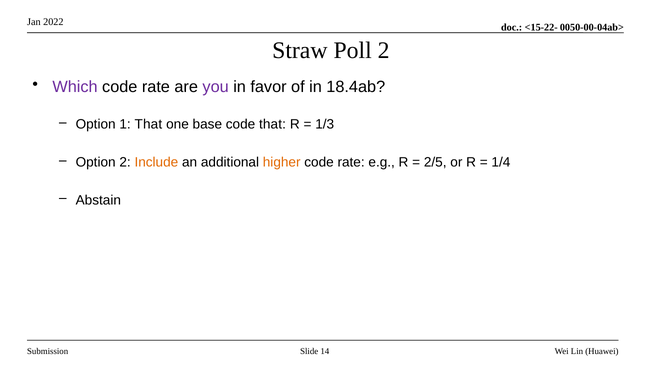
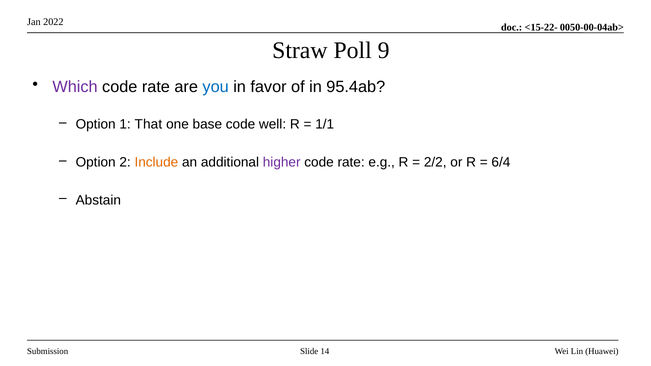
Poll 2: 2 -> 9 (384, 50)
you colour: purple -> blue (216, 87)
18.4ab: 18.4ab -> 95.4ab (356, 87)
code that: that -> well (273, 124)
1/3: 1/3 -> 1/1 (325, 124)
higher colour: orange -> purple (282, 162)
2/5: 2/5 -> 2/2 (435, 162)
1/4: 1/4 -> 6/4 (501, 162)
